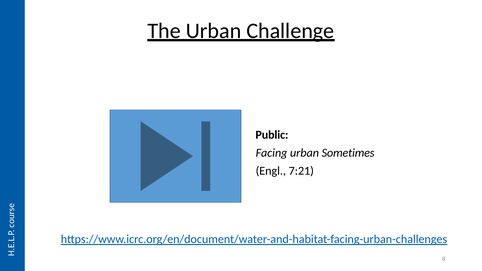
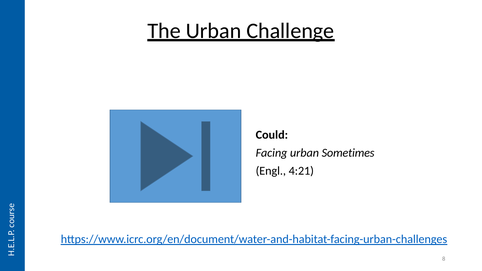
Public: Public -> Could (272, 135)
7:21: 7:21 -> 4:21 (301, 171)
